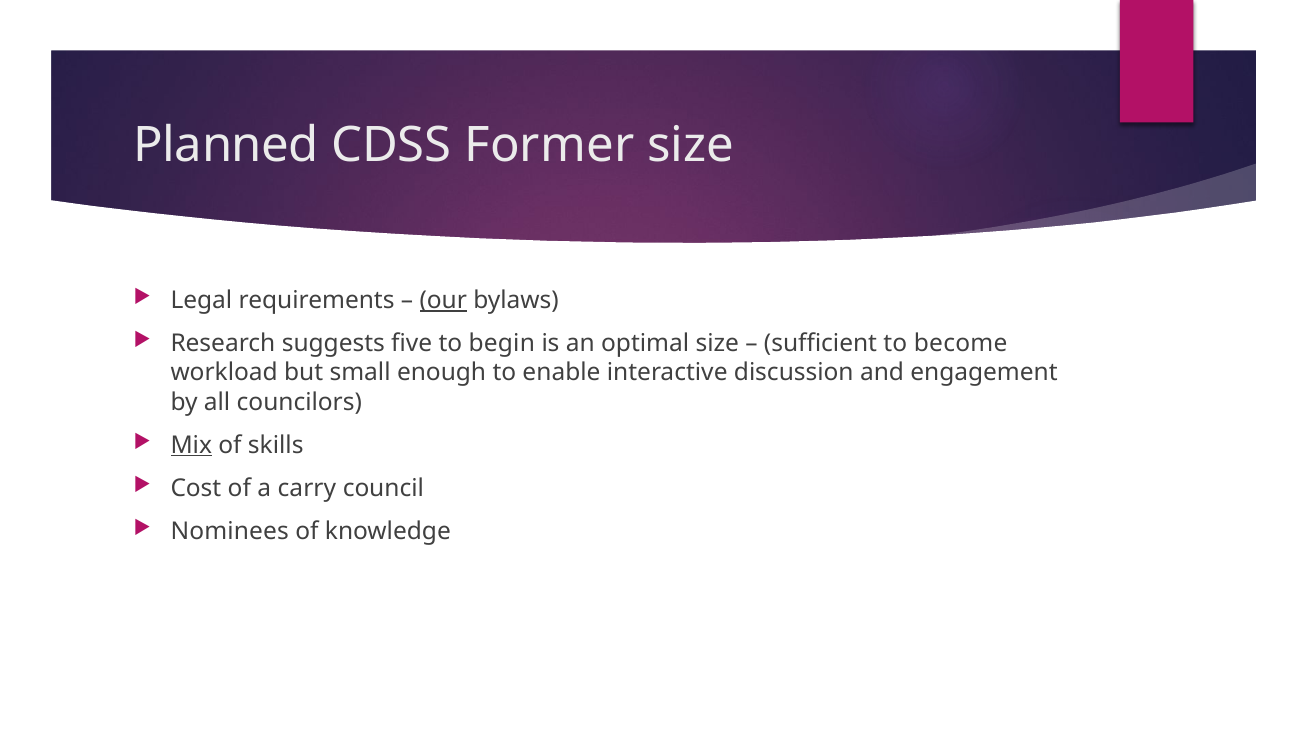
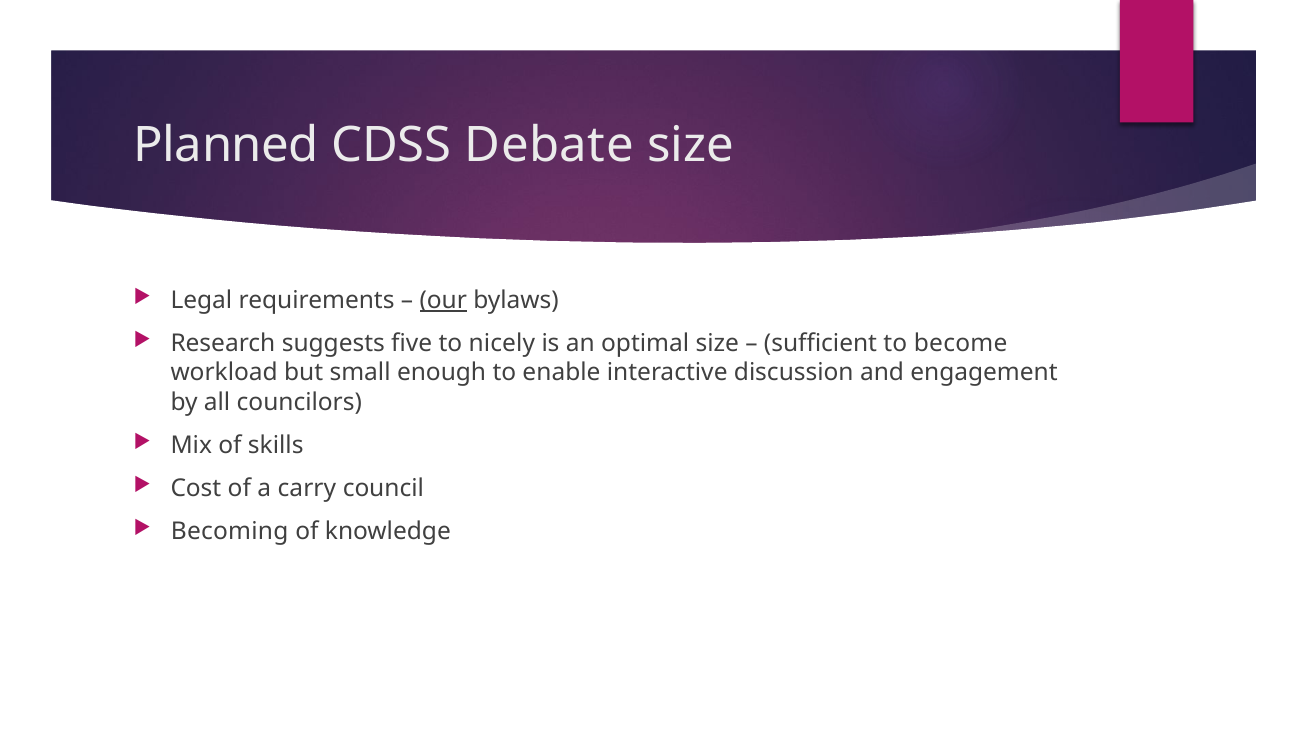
Former: Former -> Debate (549, 146)
begin: begin -> nicely (502, 344)
Mix underline: present -> none (191, 446)
Nominees: Nominees -> Becoming (230, 532)
